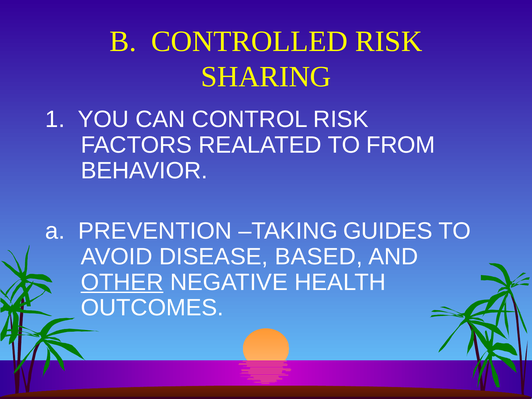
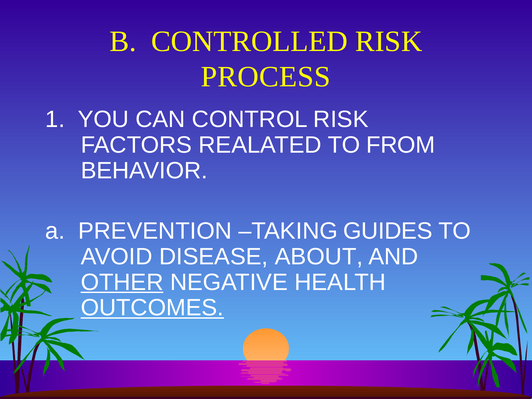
SHARING: SHARING -> PROCESS (266, 77)
BASED: BASED -> ABOUT (319, 257)
OUTCOMES underline: none -> present (152, 308)
